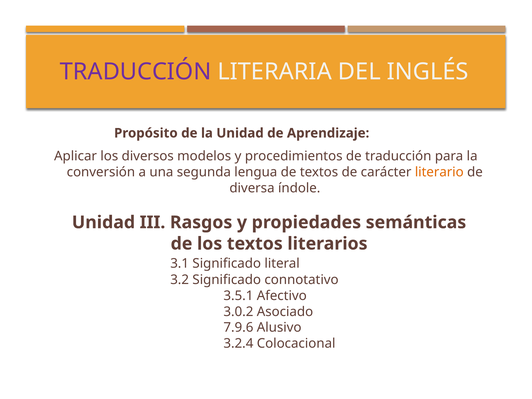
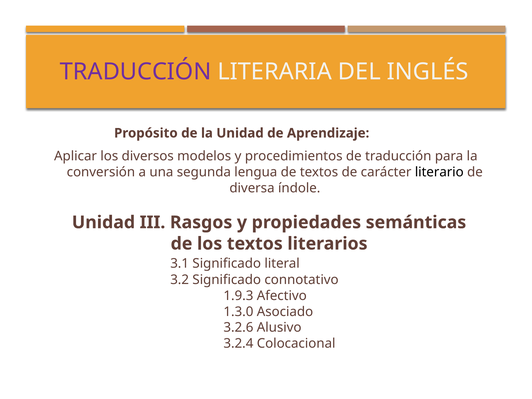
literario colour: orange -> black (439, 172)
3.5.1: 3.5.1 -> 1.9.3 (238, 296)
3.0.2: 3.0.2 -> 1.3.0 (238, 312)
7.9.6: 7.9.6 -> 3.2.6 (238, 328)
